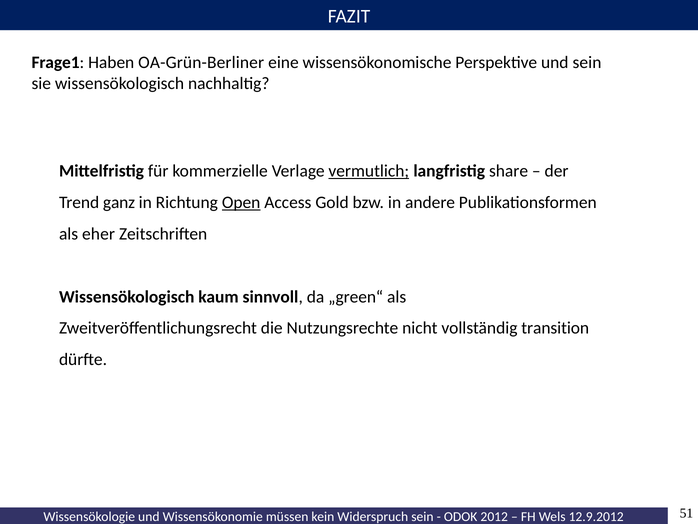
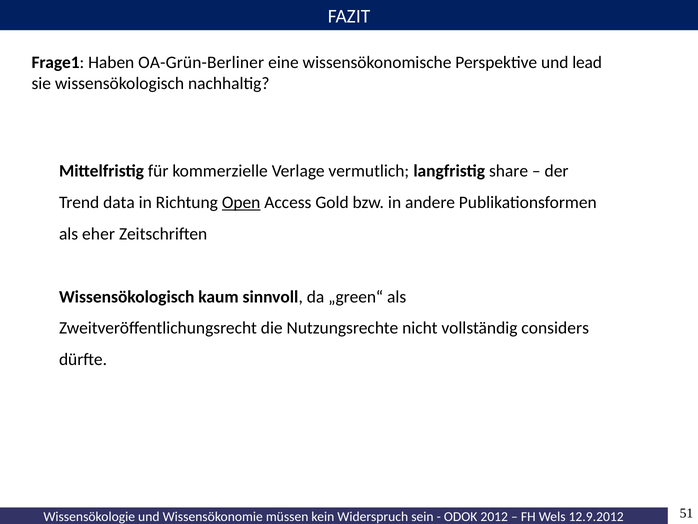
und sein: sein -> lead (587, 62)
vermutlich underline: present -> none (369, 171)
ganz: ganz -> data (119, 202)
transition: transition -> considers (555, 328)
